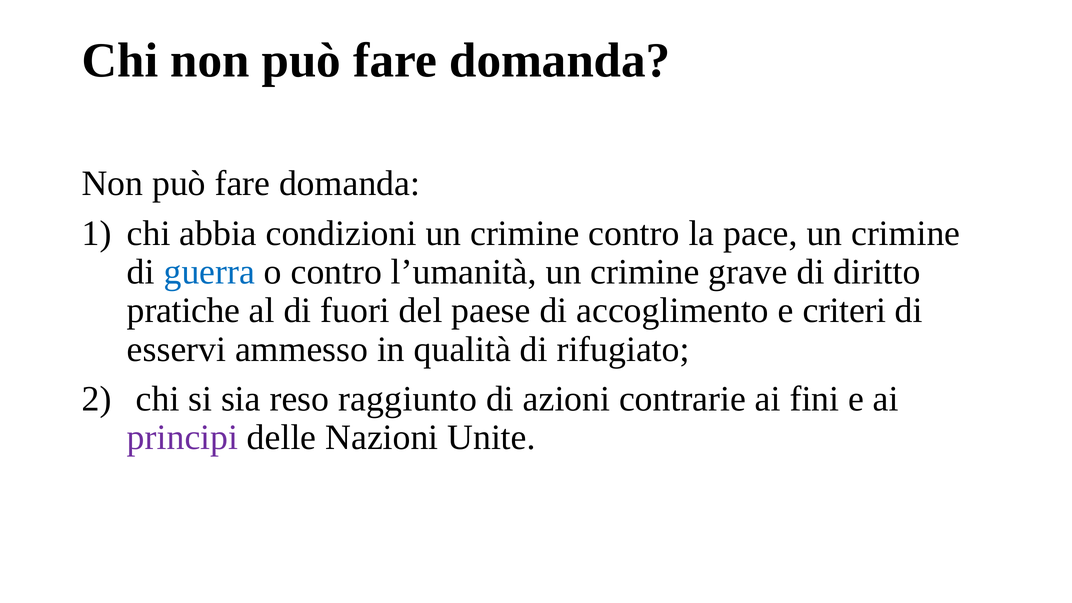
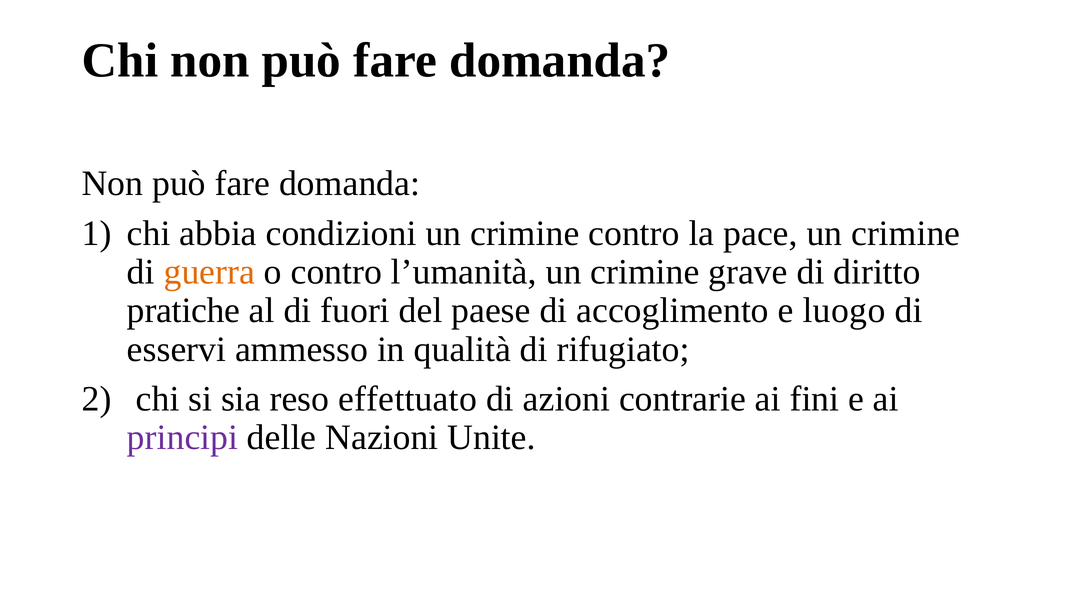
guerra colour: blue -> orange (209, 272)
criteri: criteri -> luogo (844, 311)
raggiunto: raggiunto -> effettuato (408, 399)
